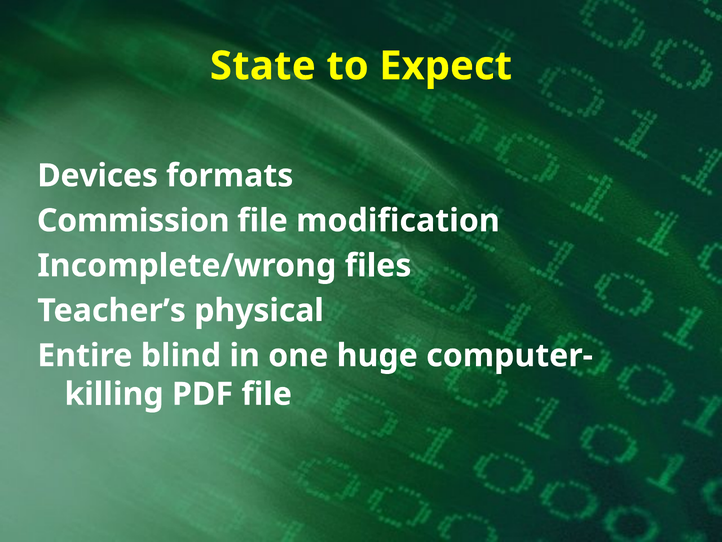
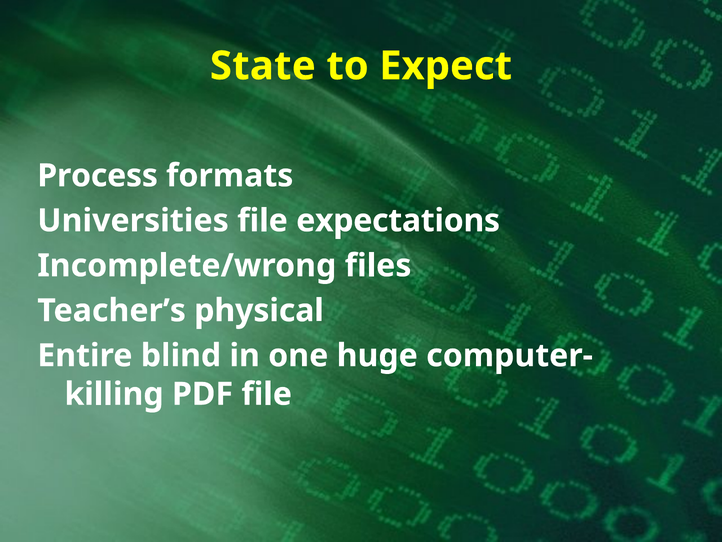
Devices: Devices -> Process (98, 176)
Commission: Commission -> Universities (133, 220)
modification: modification -> expectations (398, 220)
